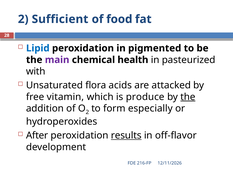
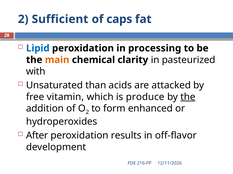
food: food -> caps (119, 19)
pigmented: pigmented -> processing (155, 48)
main colour: purple -> orange (57, 60)
health: health -> clarity (133, 60)
flora: flora -> than (96, 86)
especially: especially -> enhanced (150, 109)
results underline: present -> none (126, 136)
